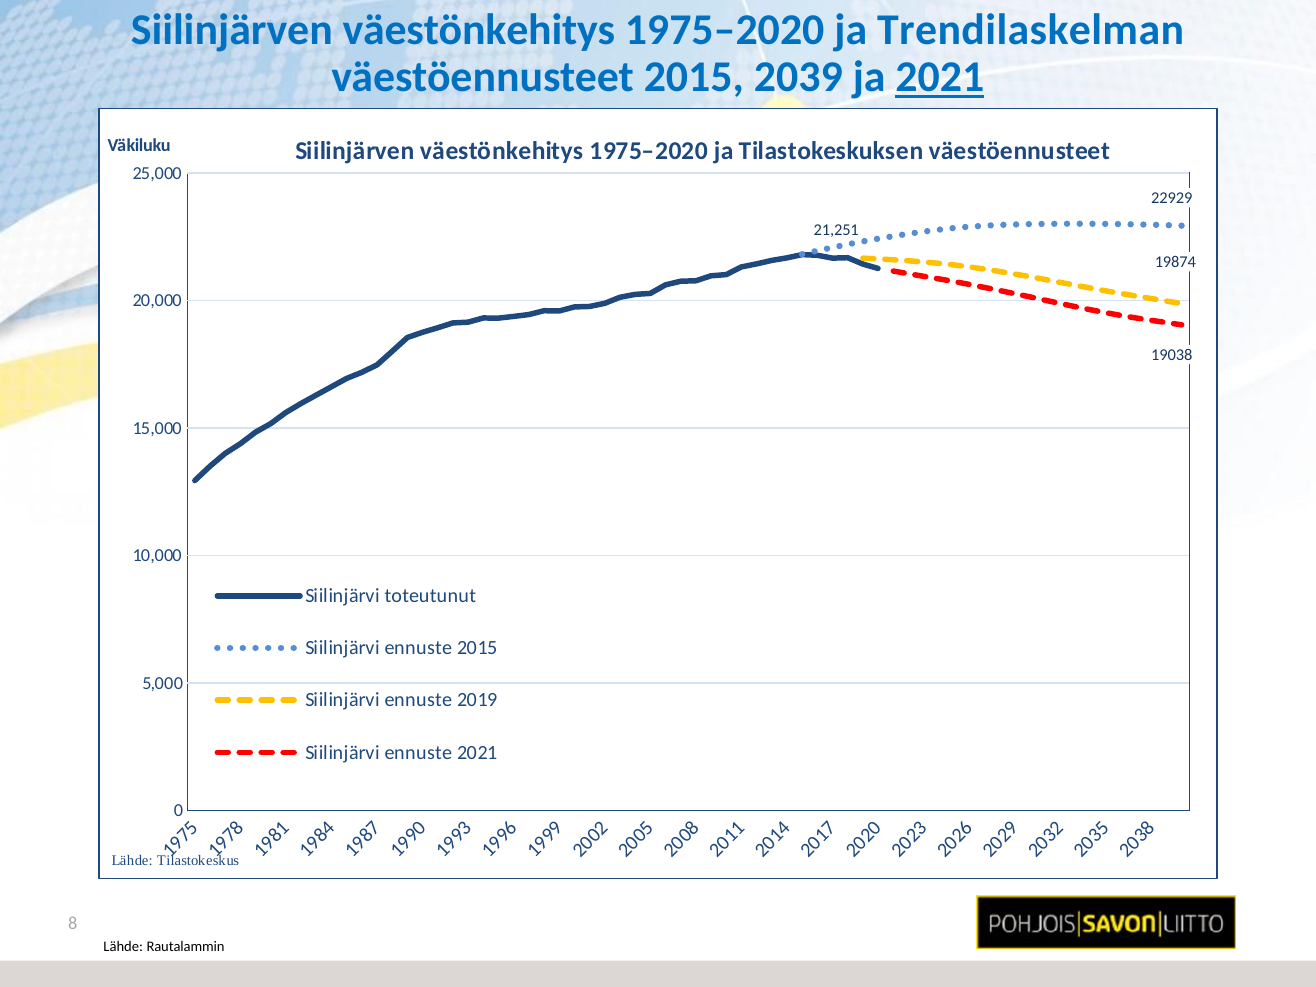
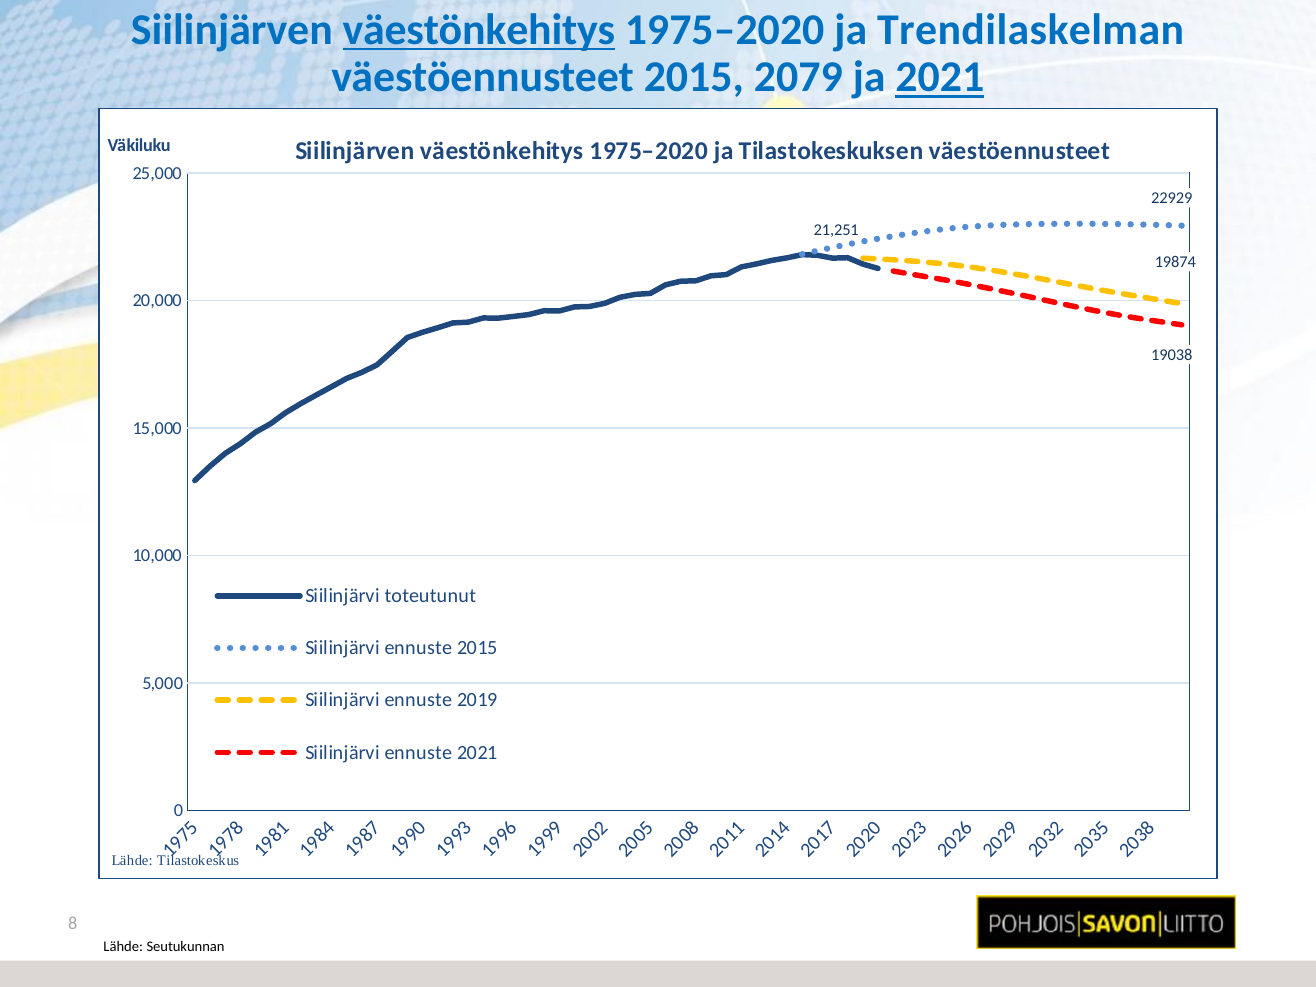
väestönkehitys underline: none -> present (479, 30)
2039: 2039 -> 2079 (798, 77)
Rautalammin: Rautalammin -> Seutukunnan (186, 947)
